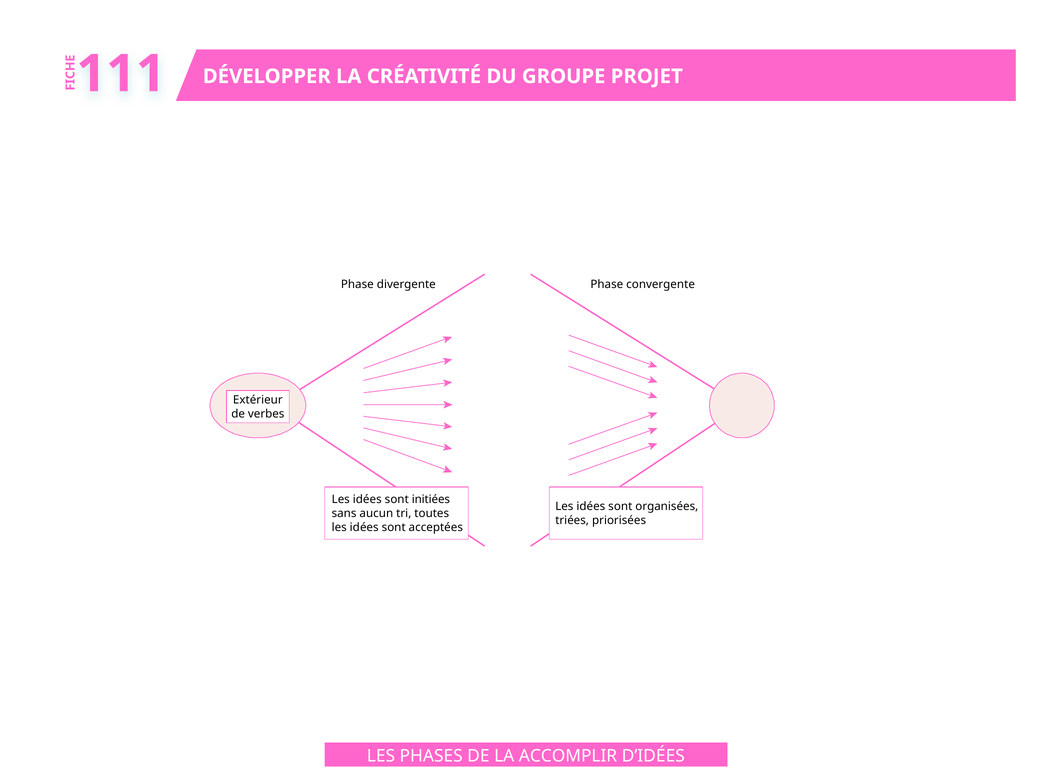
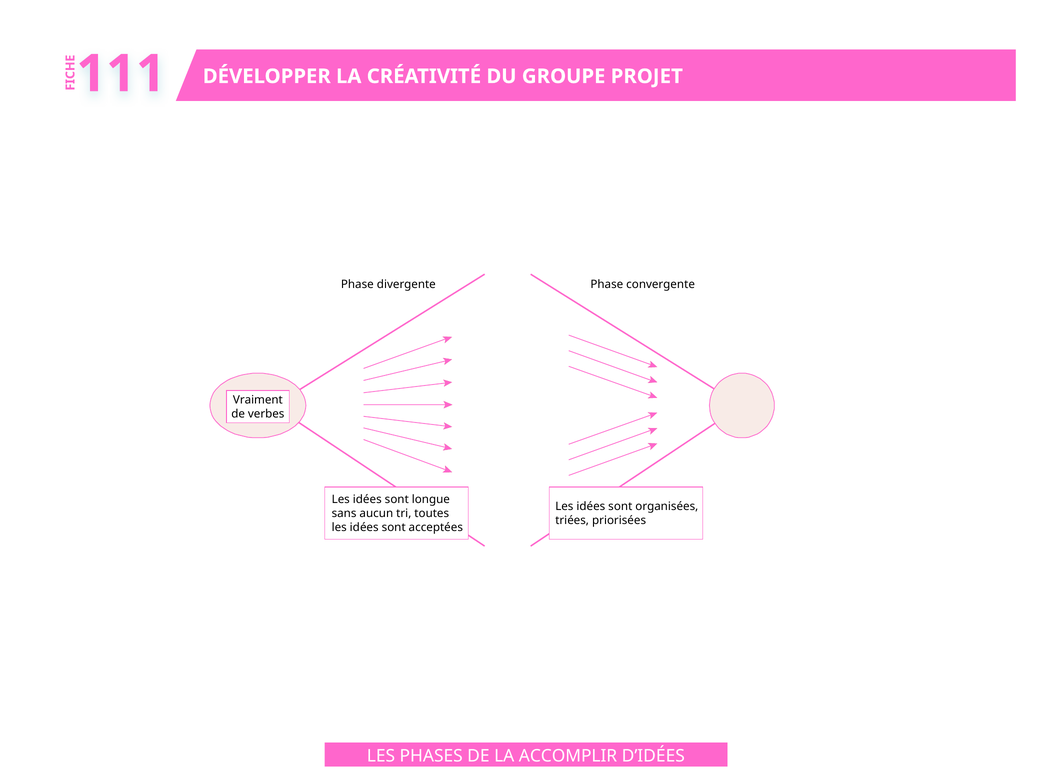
Extérieur: Extérieur -> Vraiment (258, 400)
initiées: initiées -> longue (431, 499)
